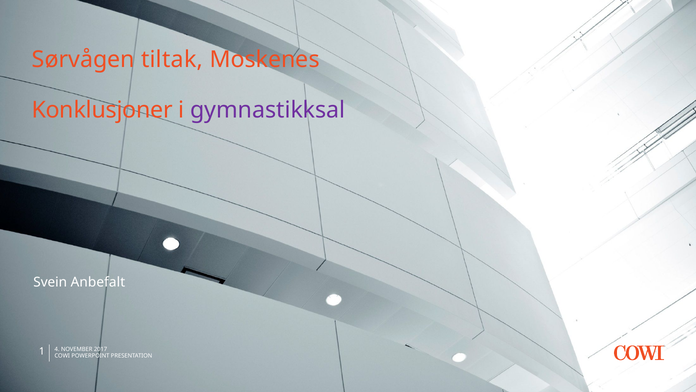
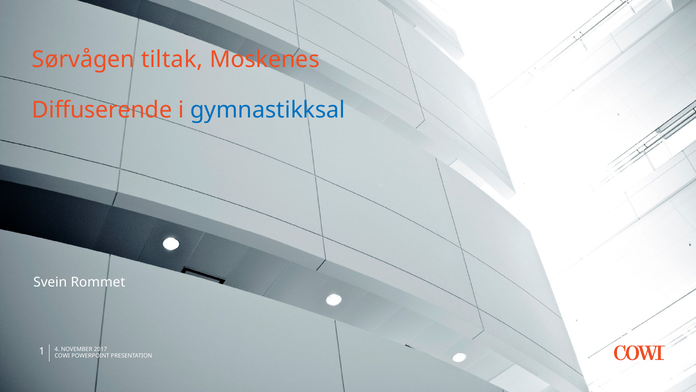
Konklusjoner: Konklusjoner -> Diffuserende (102, 110)
gymnastikksal colour: purple -> blue (268, 110)
Anbefalt: Anbefalt -> Rommet (98, 282)
